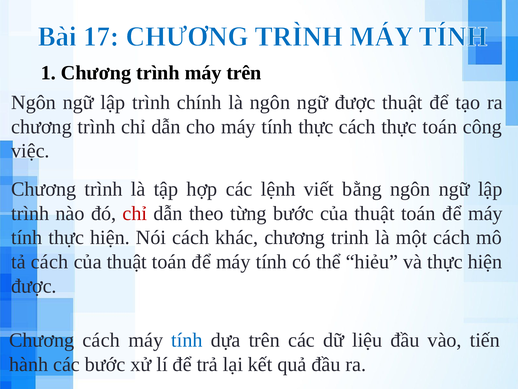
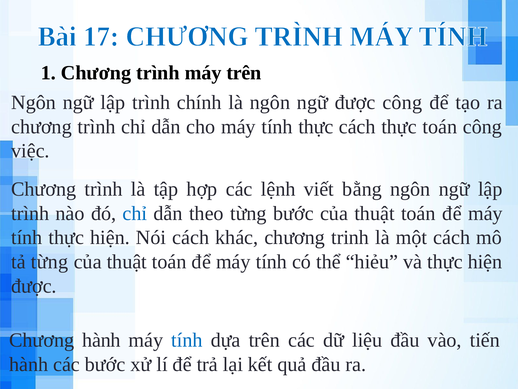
được thuật: thuật -> công (402, 102)
chỉ colour: red -> blue (135, 213)
tả cách: cách -> từng (50, 262)
Chương cách: cách -> hành (101, 340)
